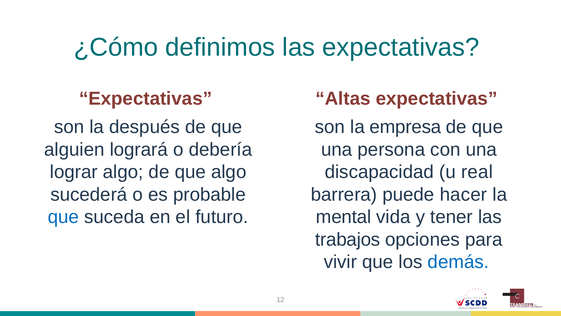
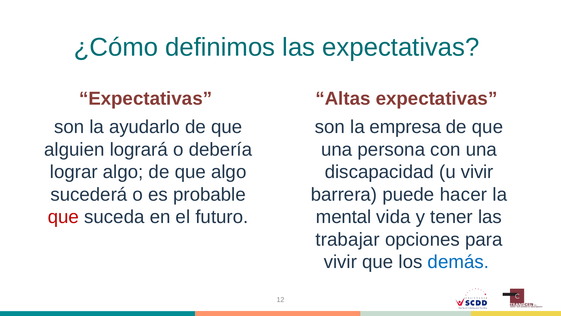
después: después -> ayudarlo (145, 127)
u real: real -> vivir (477, 172)
que colour: blue -> red (63, 217)
trabajos: trabajos -> trabajar (348, 239)
